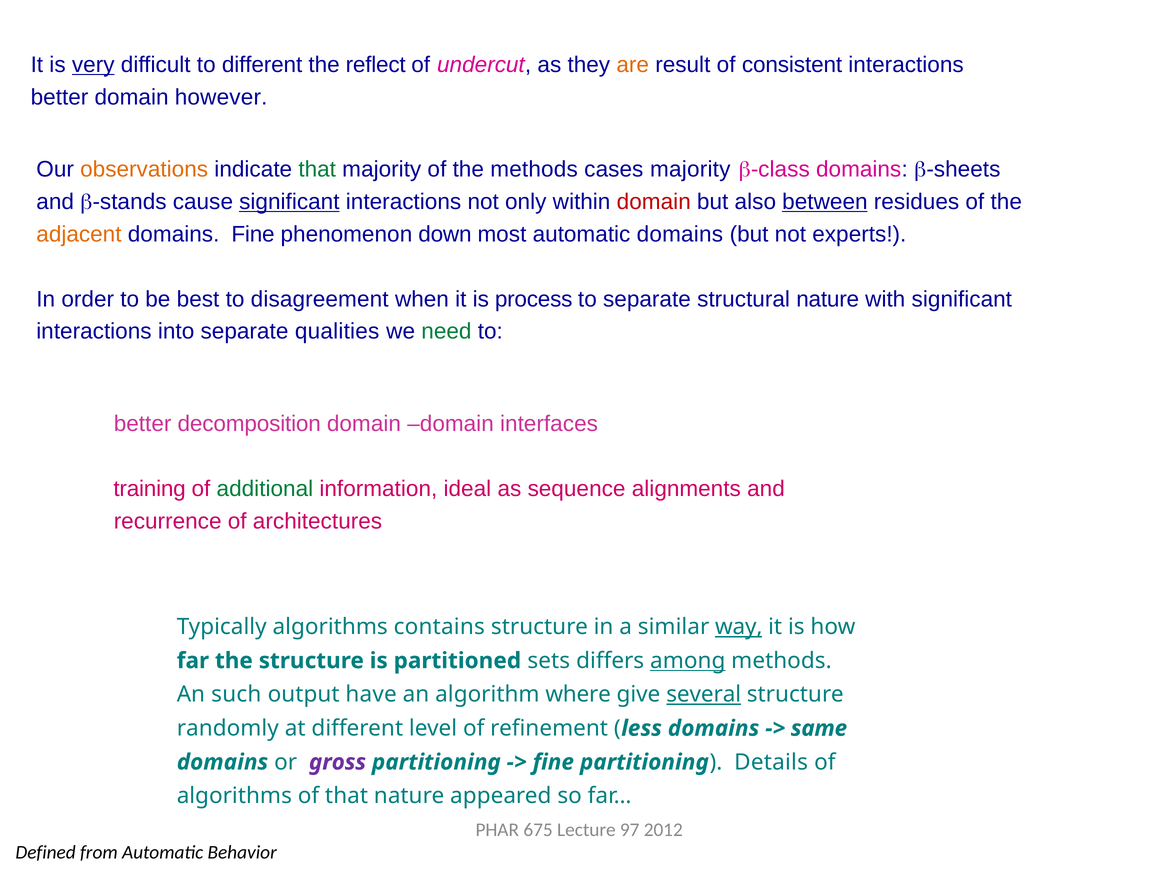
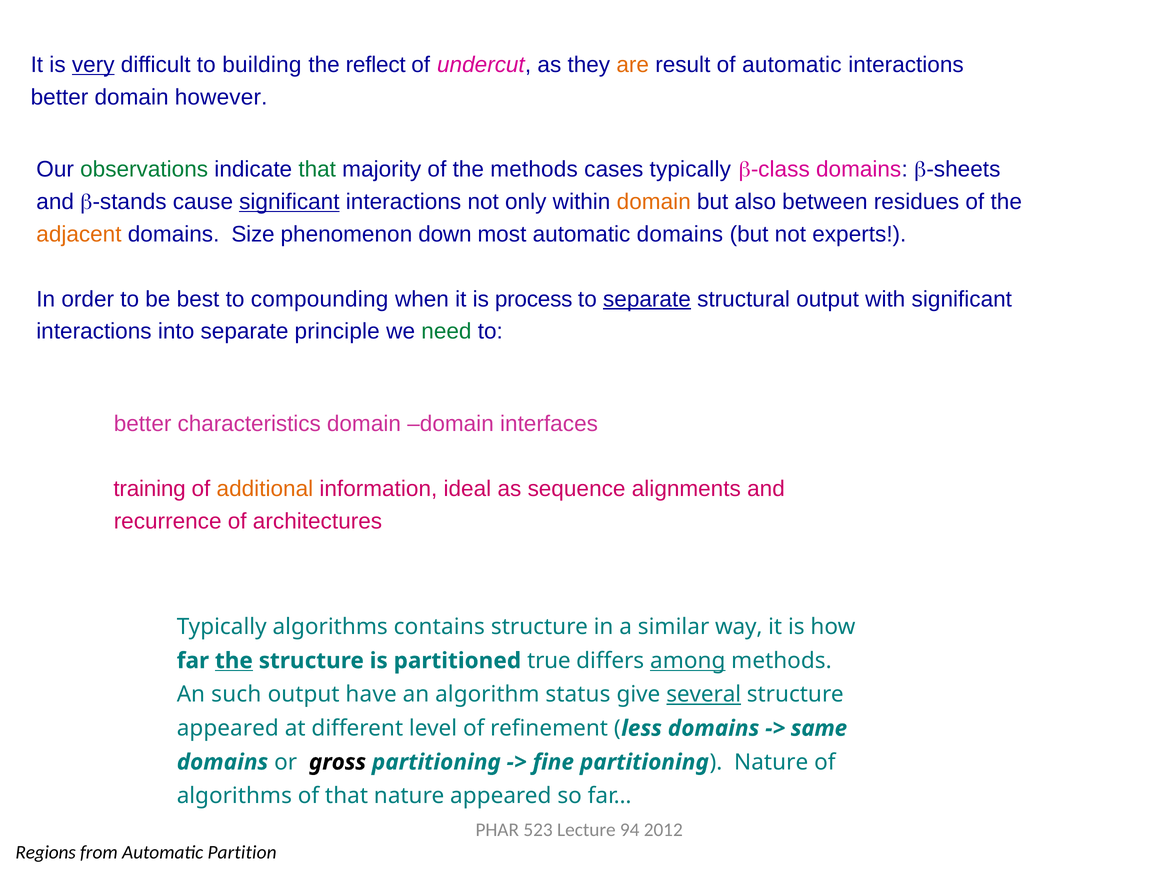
to different: different -> building (262, 65)
of consistent: consistent -> automatic (792, 65)
observations colour: orange -> green (144, 169)
cases majority: majority -> typically (690, 169)
domain colour: red -> orange (654, 202)
between underline: present -> none (825, 202)
domains Fine: Fine -> Size (253, 234)
disagreement: disagreement -> compounding (320, 299)
separate underline: none -> present (647, 299)
structural nature: nature -> output (828, 299)
qualities: qualities -> principle (337, 332)
decomposition: decomposition -> characteristics (249, 424)
additional colour: green -> orange (265, 489)
way underline: present -> none (739, 627)
the underline: none -> present (234, 661)
sets: sets -> true (549, 661)
where: where -> status (578, 695)
randomly: randomly -> appeared (228, 729)
gross colour: purple -> black (337, 762)
partitioning Details: Details -> Nature (771, 762)
675: 675 -> 523 (538, 830)
97: 97 -> 94 (630, 830)
Defined: Defined -> Regions (46, 853)
Behavior: Behavior -> Partition (242, 853)
